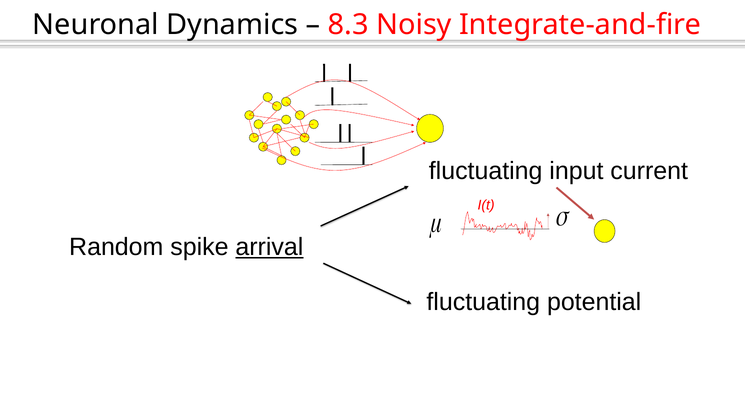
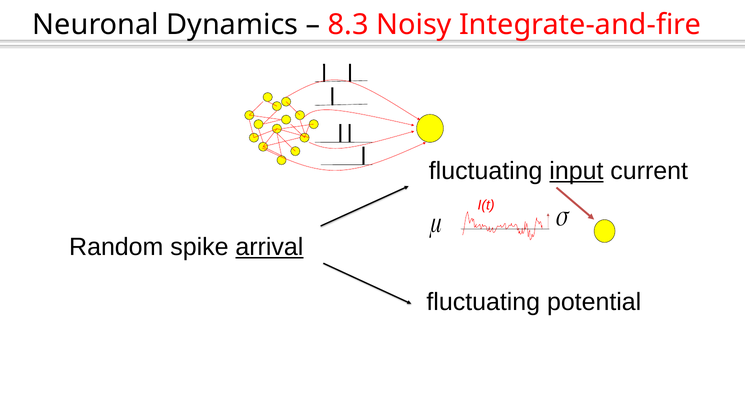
input underline: none -> present (576, 171)
